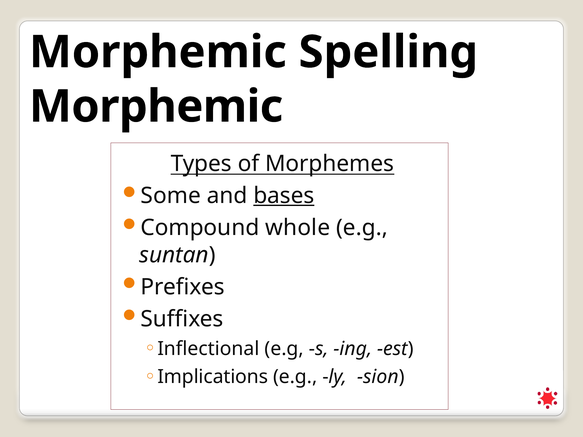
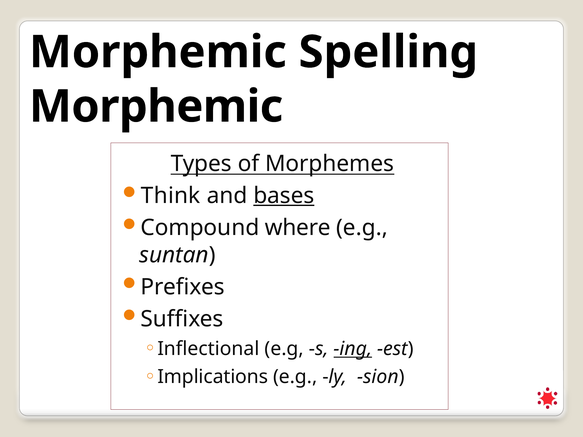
Some: Some -> Think (171, 196)
whole: whole -> where (298, 228)
ing underline: none -> present (353, 349)
